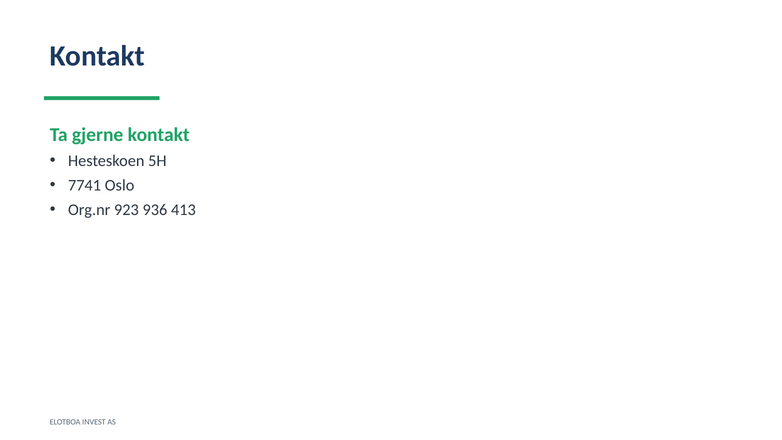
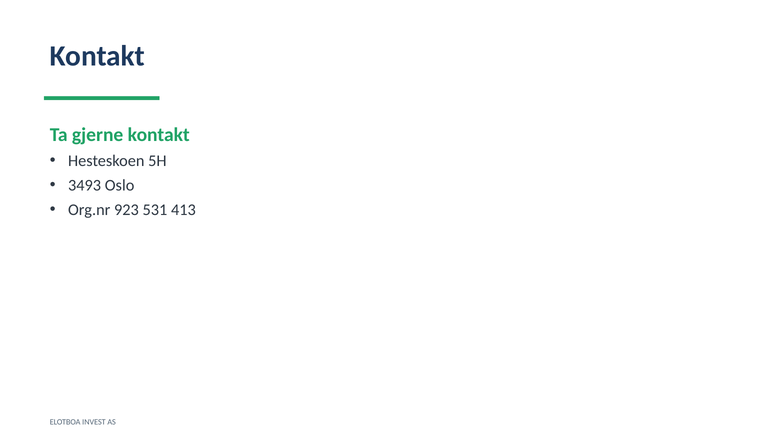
7741: 7741 -> 3493 (85, 185)
936: 936 -> 531 (155, 210)
